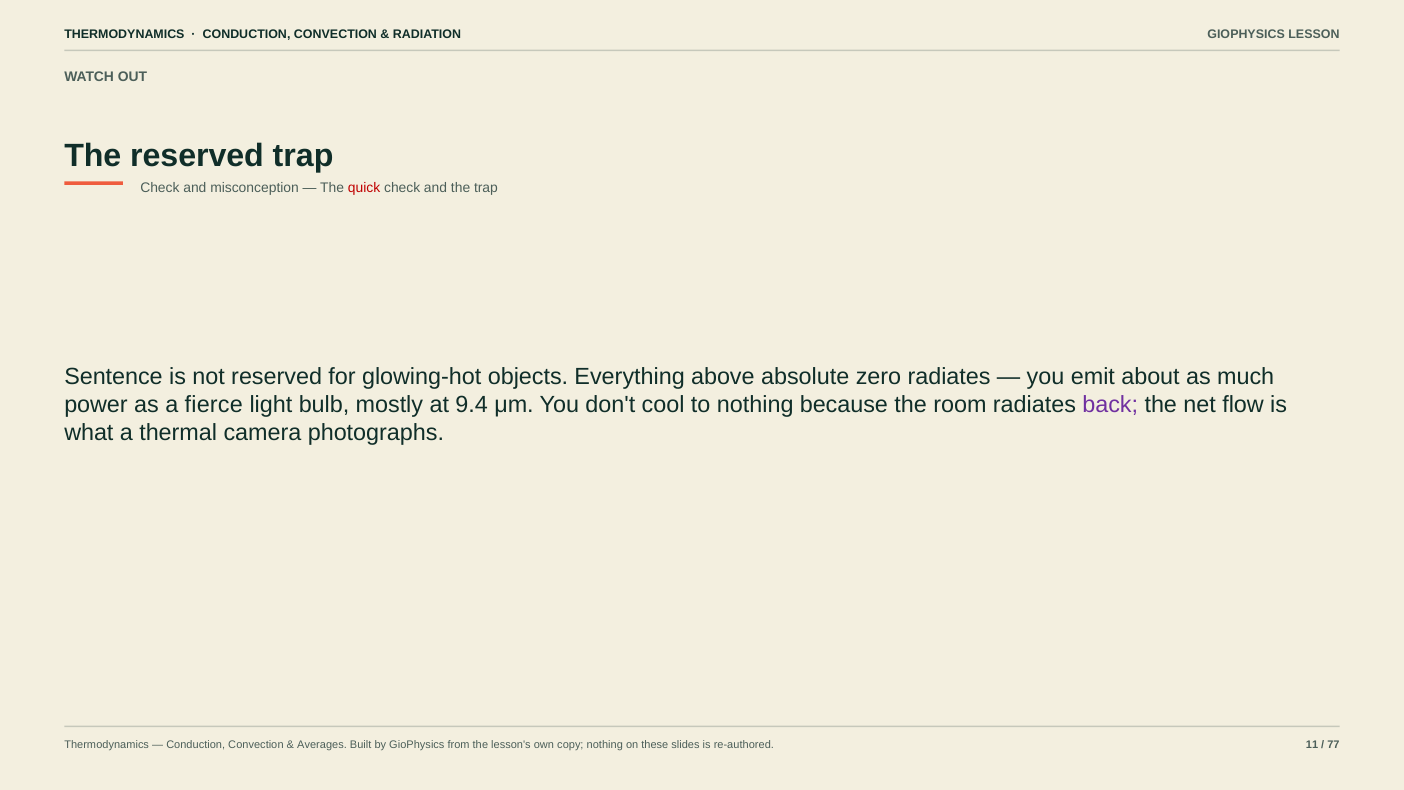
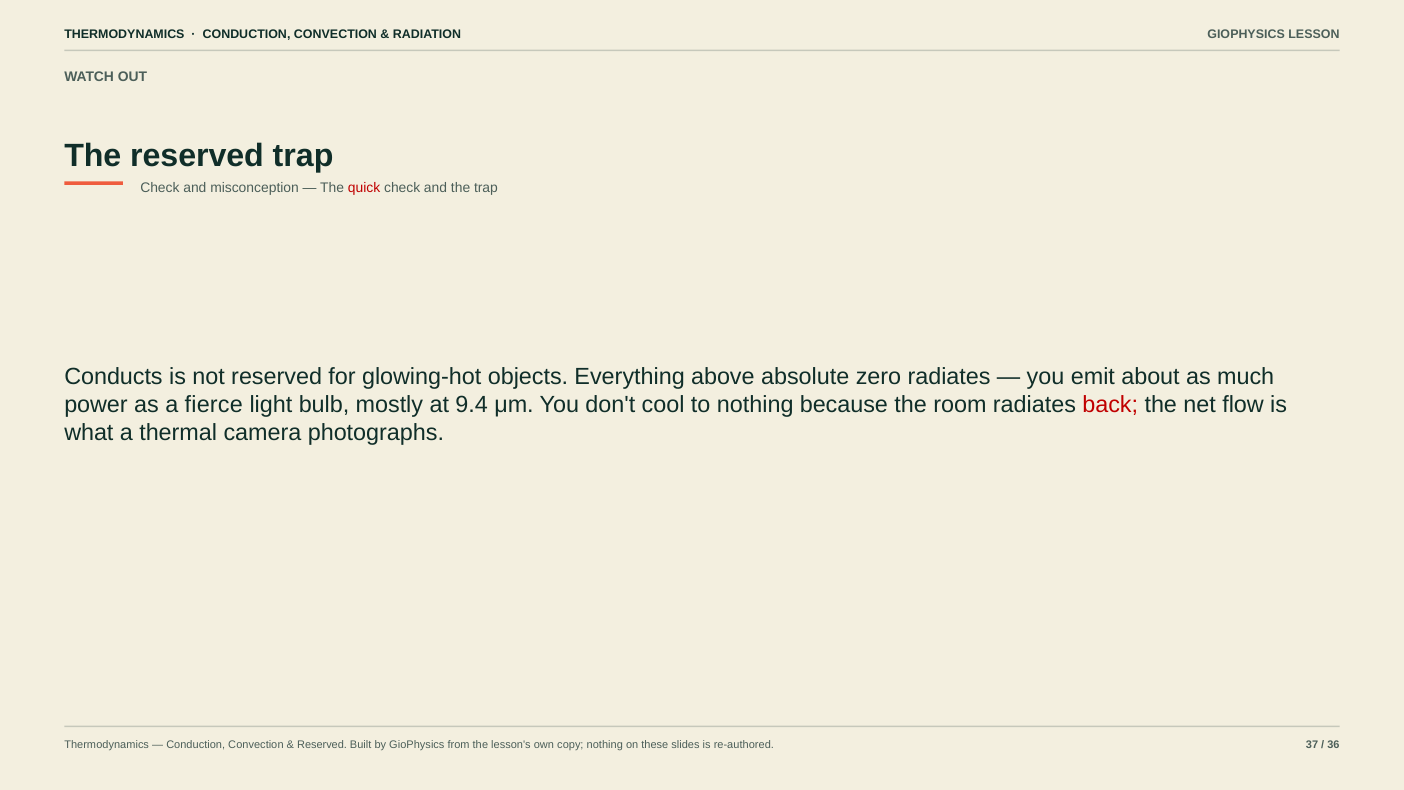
Sentence: Sentence -> Conducts (113, 377)
back colour: purple -> red (1110, 405)
Averages: Averages -> Reserved (322, 744)
11: 11 -> 37 (1312, 744)
77: 77 -> 36 (1333, 744)
